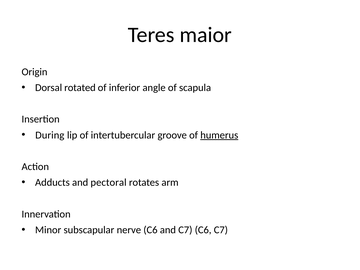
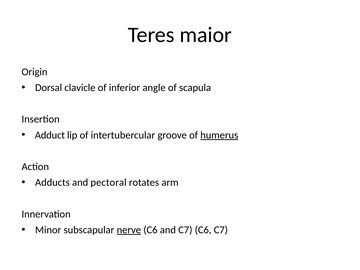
rotated: rotated -> clavicle (80, 88)
During: During -> Adduct (50, 135)
nerve underline: none -> present (129, 230)
